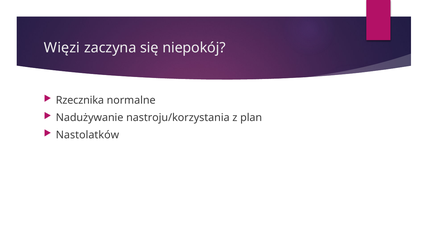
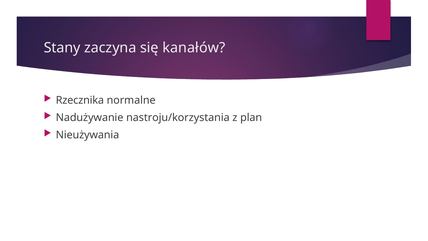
Więzi: Więzi -> Stany (62, 48)
niepokój: niepokój -> kanałów (194, 48)
Nastolatków: Nastolatków -> Nieużywania (87, 135)
